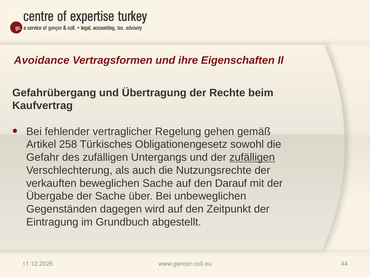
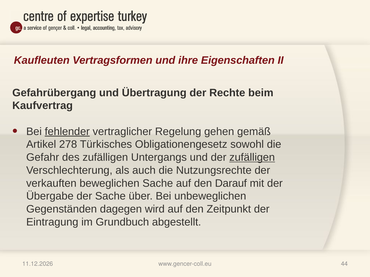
Avoidance: Avoidance -> Kaufleuten (42, 60)
fehlender underline: none -> present (67, 132)
258: 258 -> 278 (68, 145)
